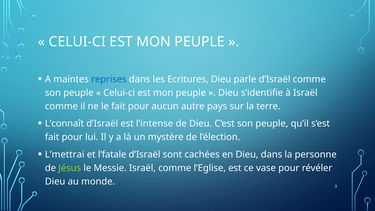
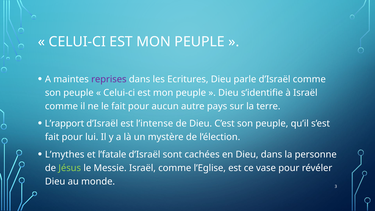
reprises colour: blue -> purple (109, 79)
L’connaît: L’connaît -> L’rapport (64, 124)
L’mettrai: L’mettrai -> L’mythes (65, 154)
